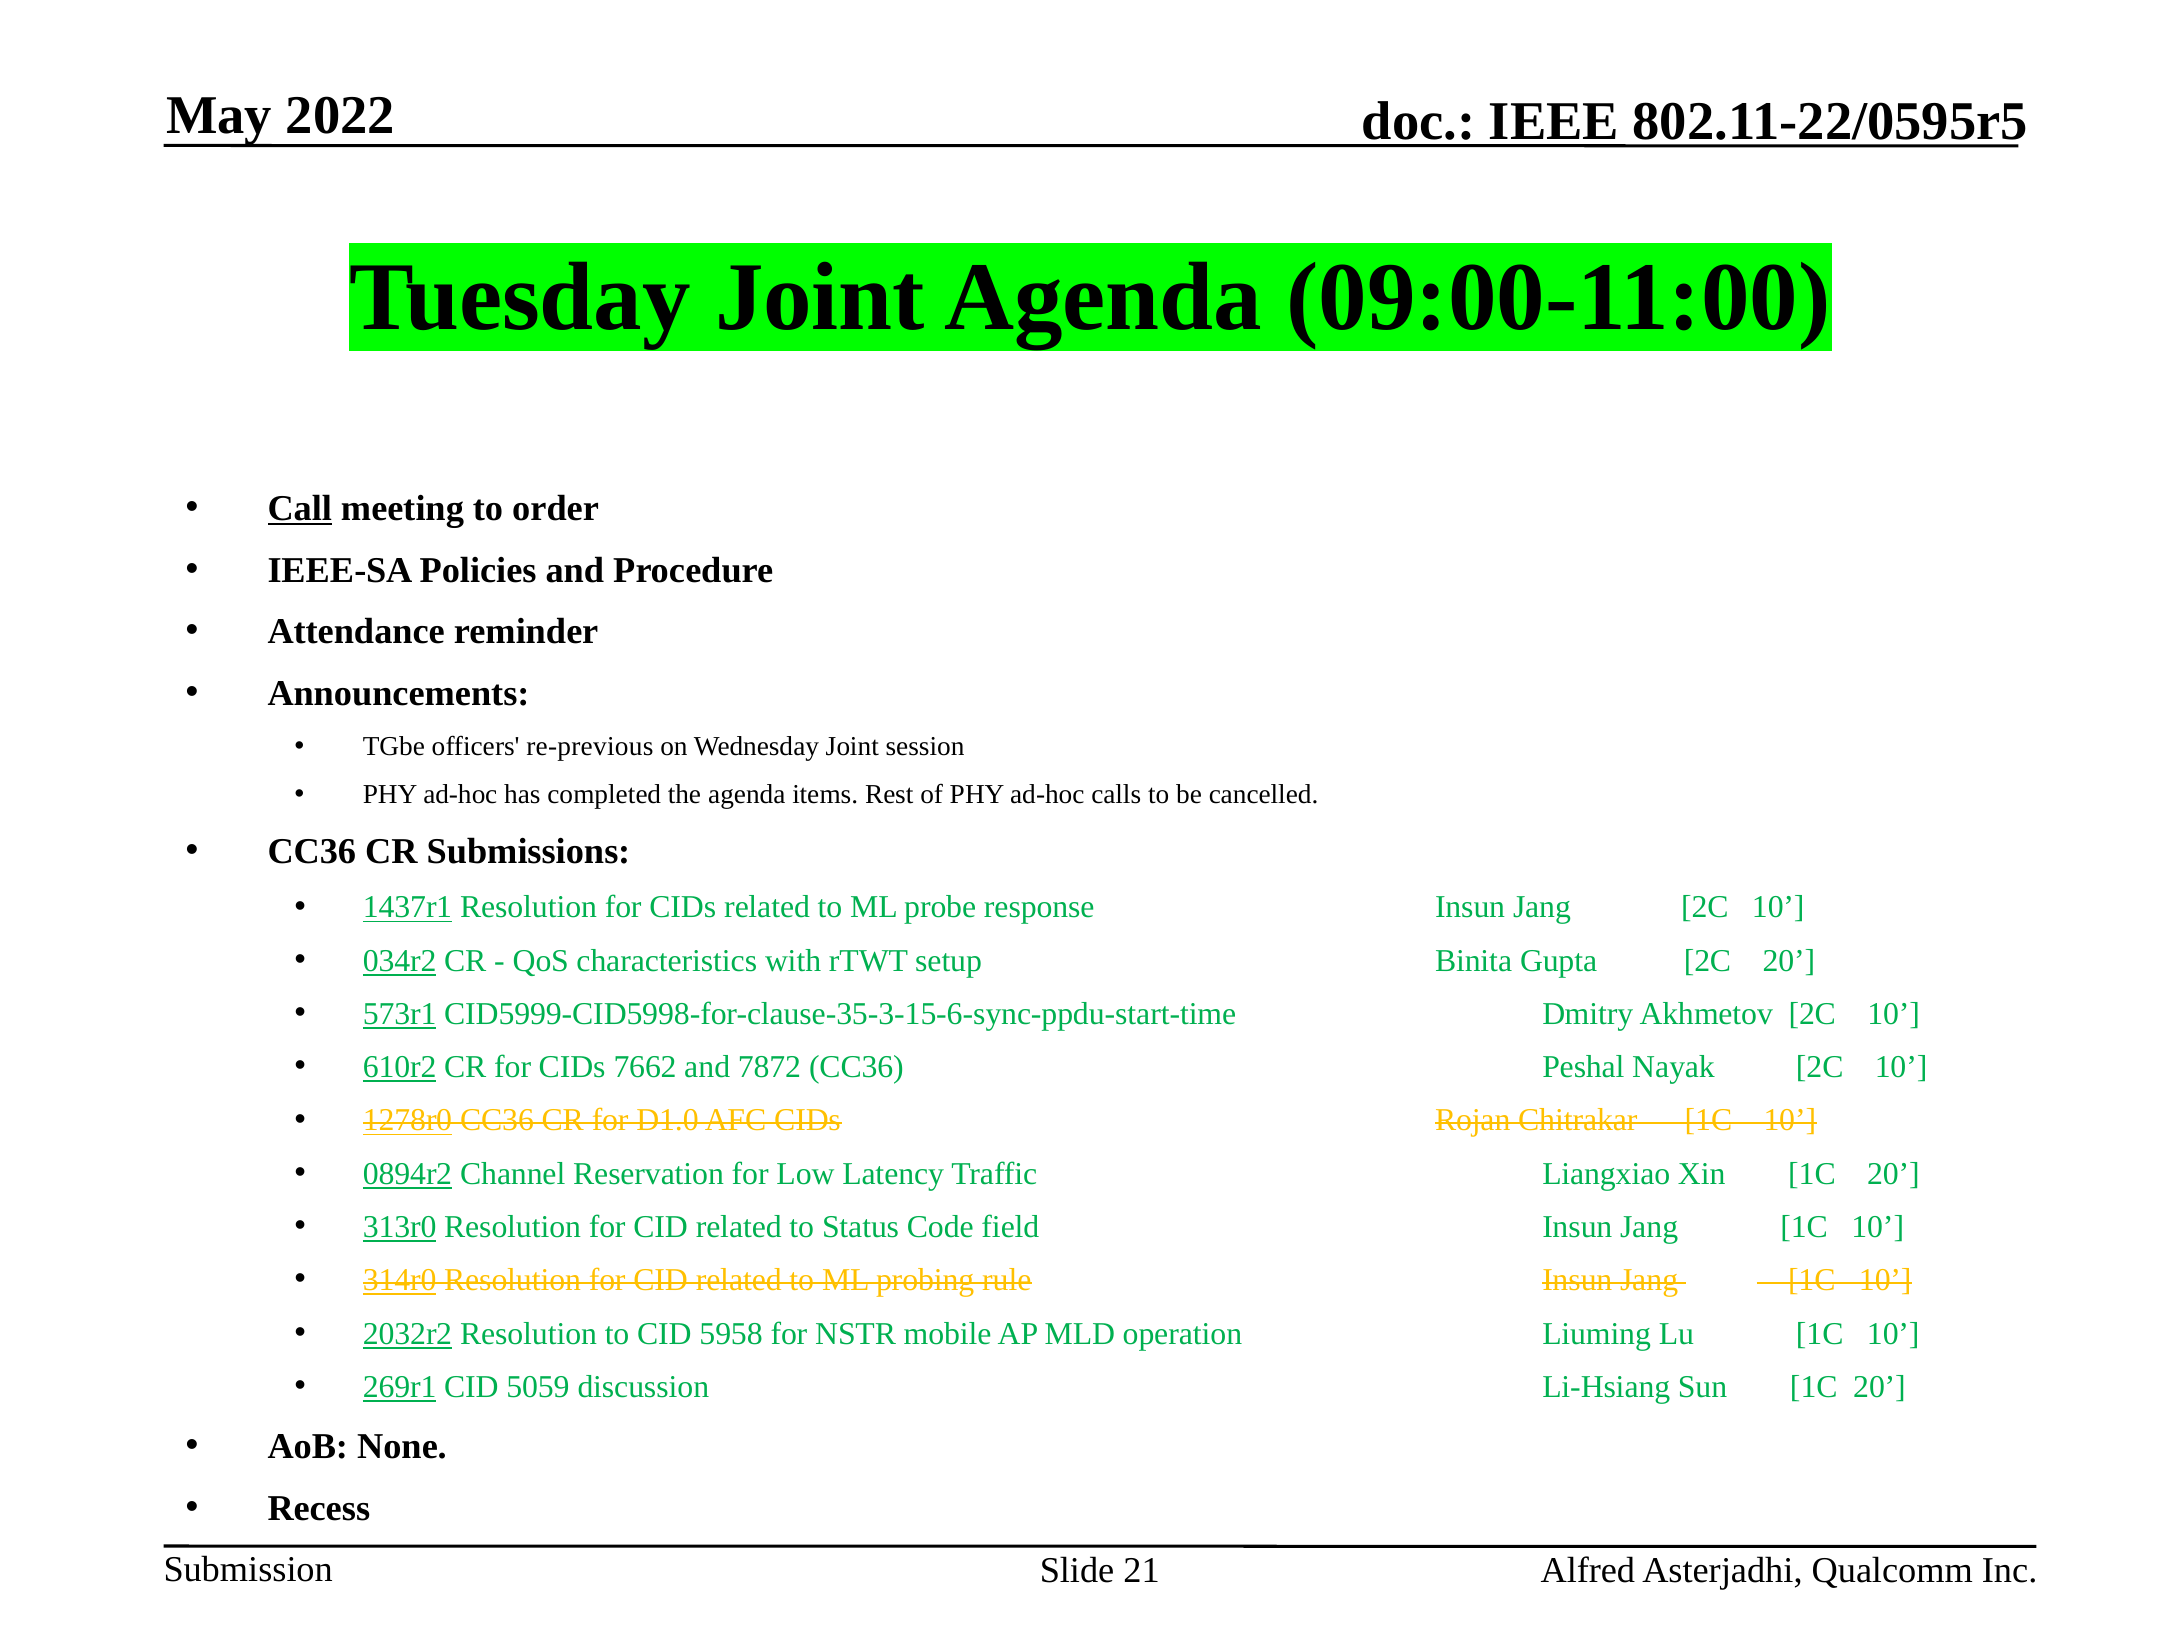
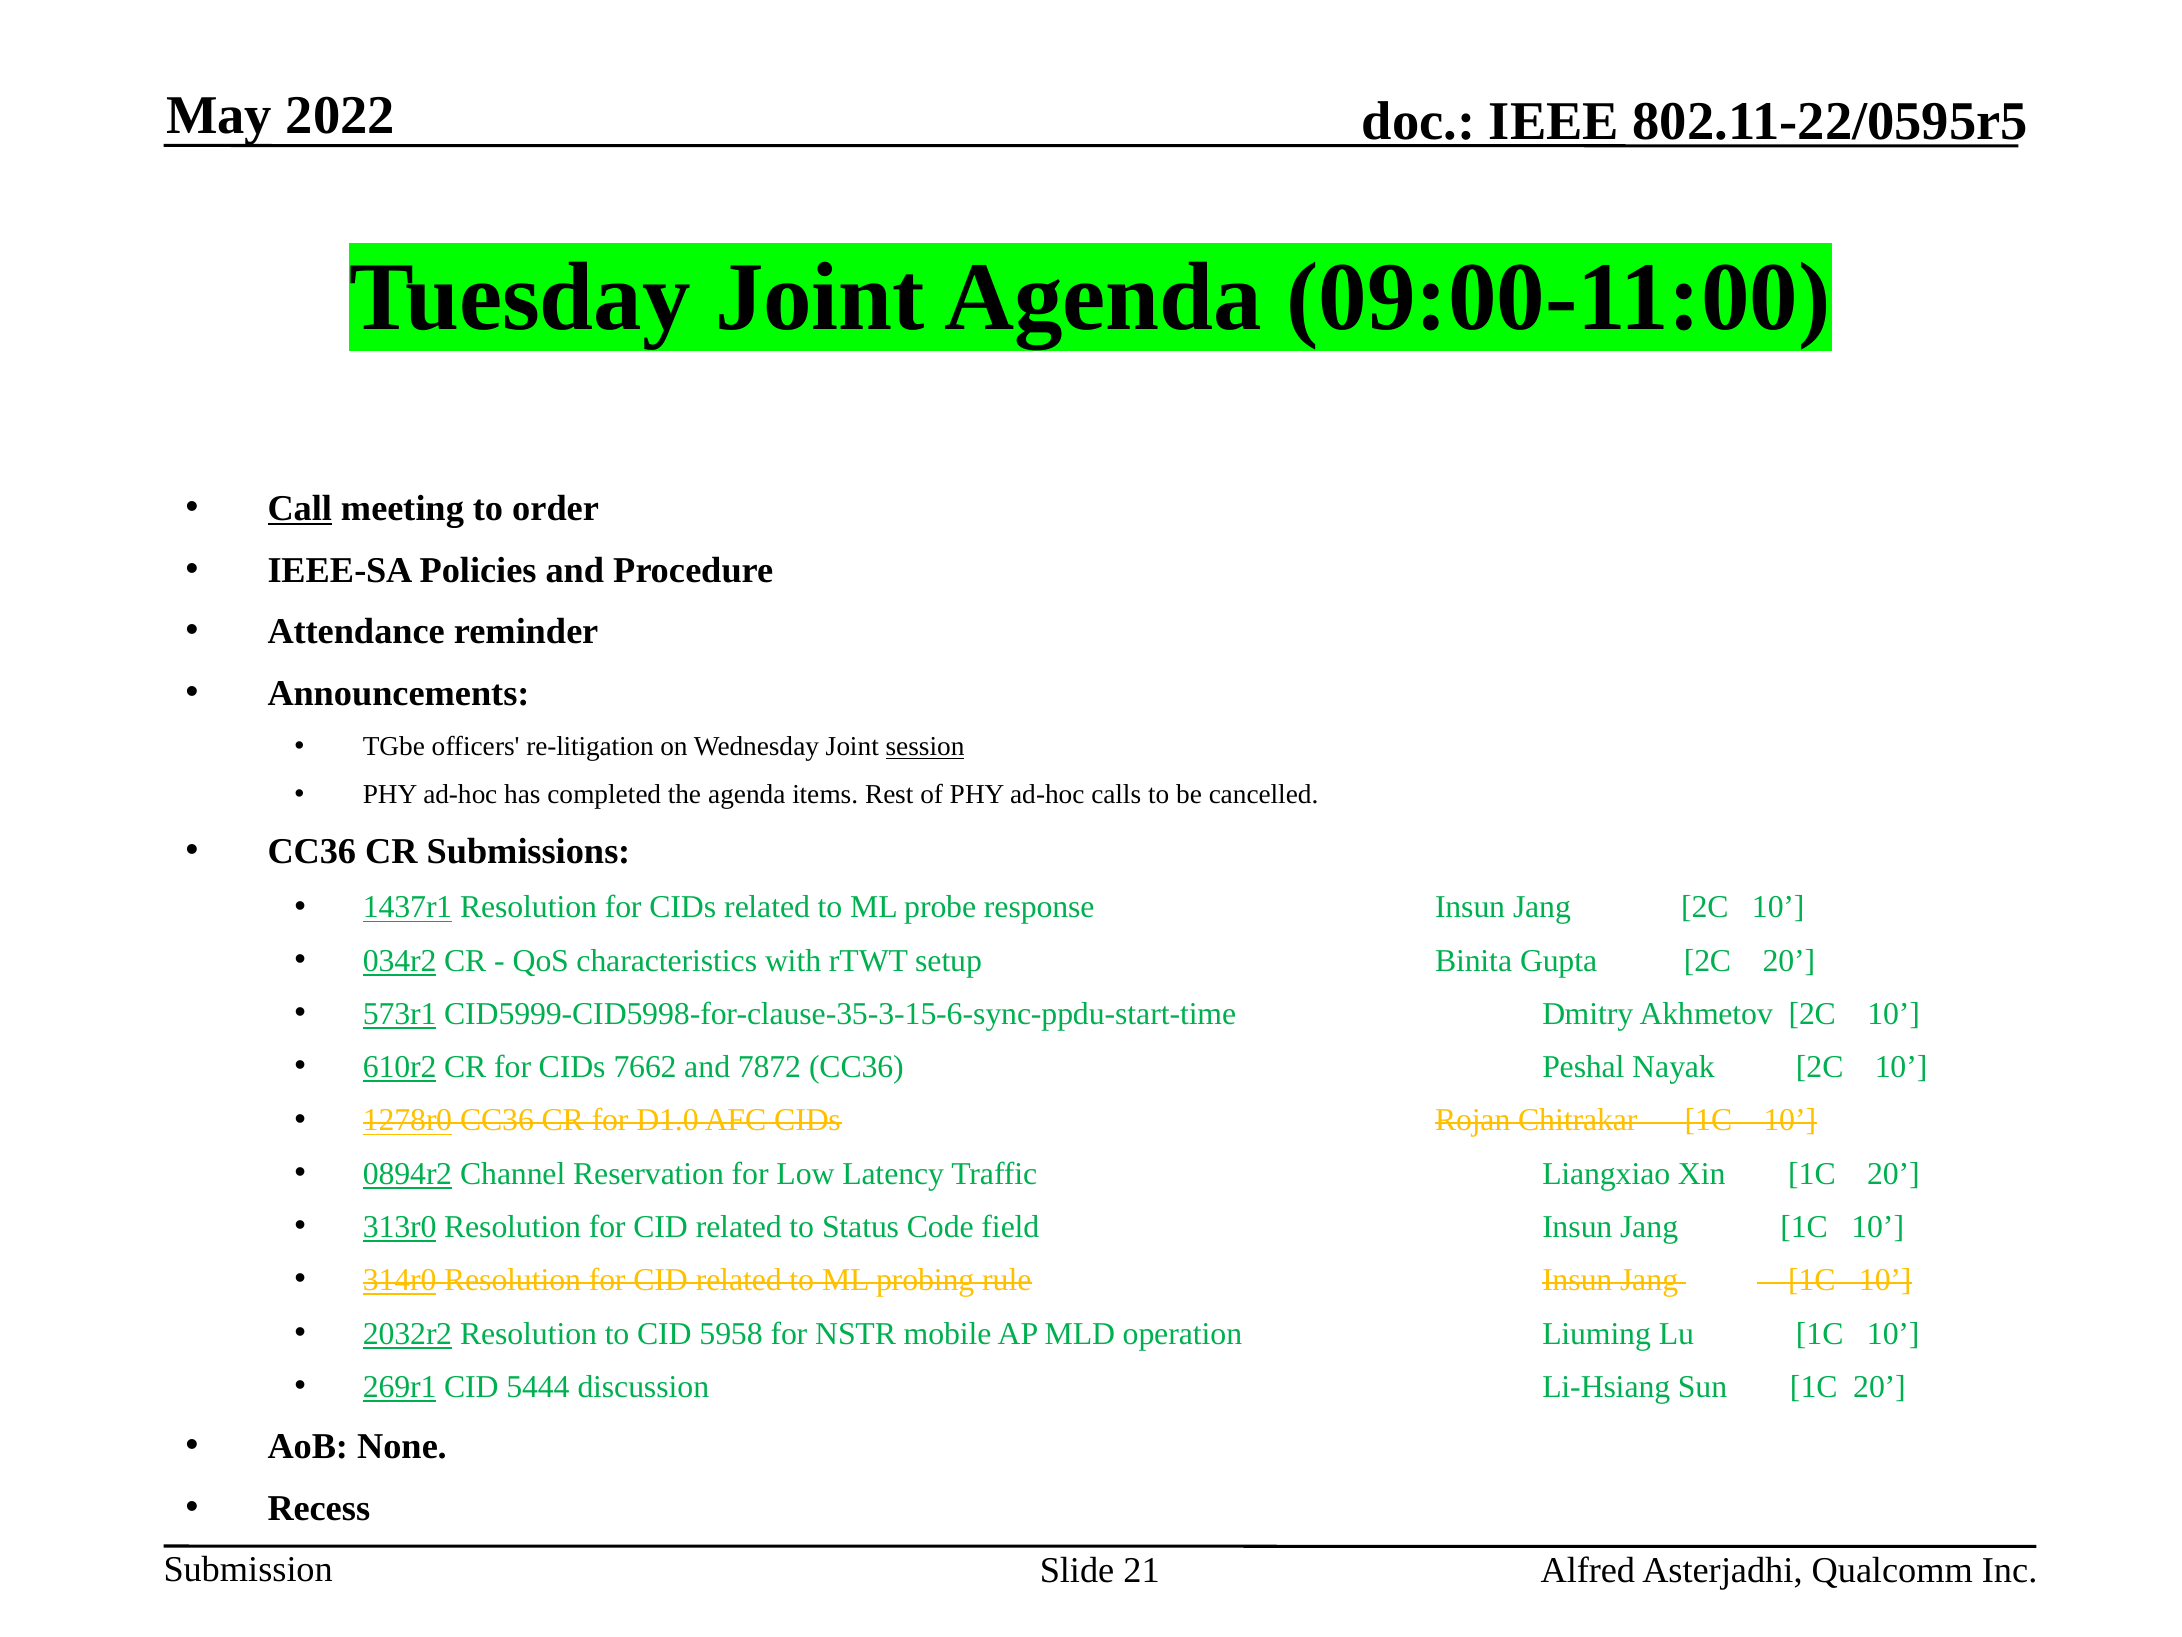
re-previous: re-previous -> re-litigation (590, 746)
session underline: none -> present (925, 746)
5059: 5059 -> 5444 (538, 1386)
